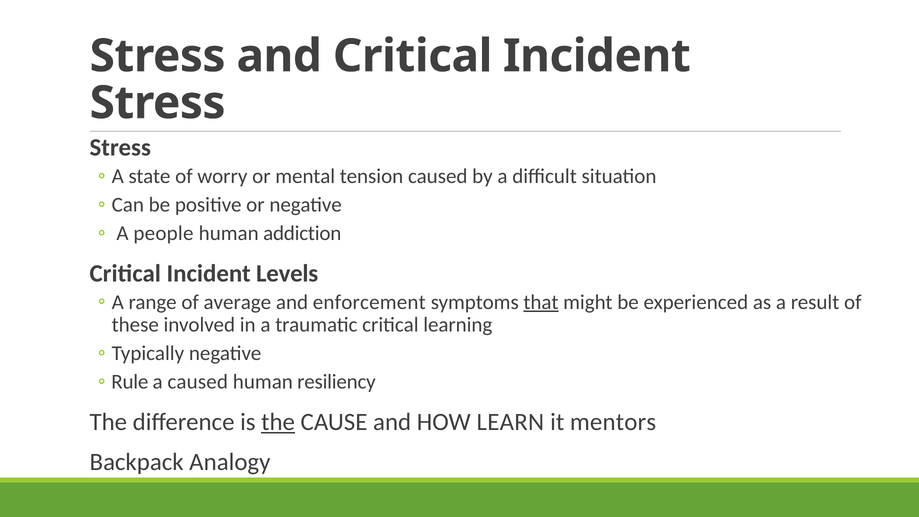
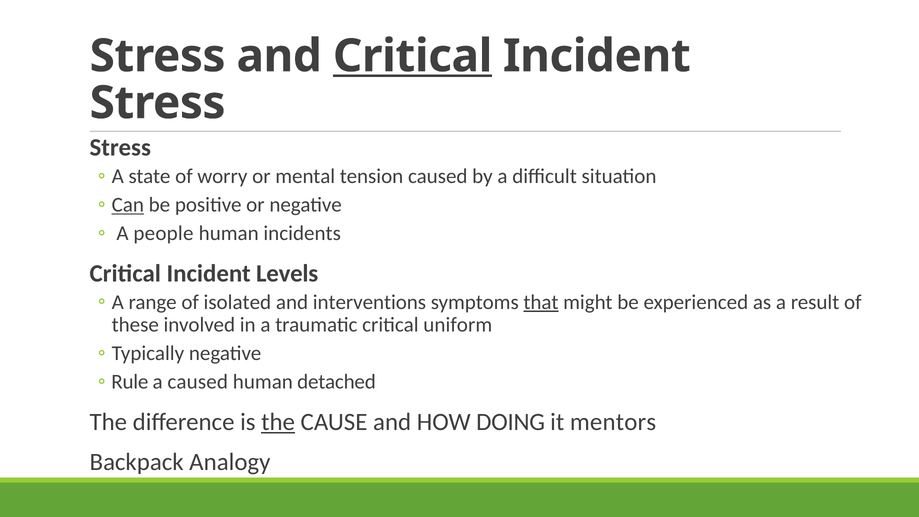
Critical underline: none -> present (413, 56)
Can underline: none -> present (128, 205)
addiction: addiction -> incidents (302, 233)
average: average -> isolated (237, 302)
enforcement: enforcement -> interventions (369, 302)
learning: learning -> uniform (458, 325)
resiliency: resiliency -> detached (336, 382)
LEARN: LEARN -> DOING (511, 422)
